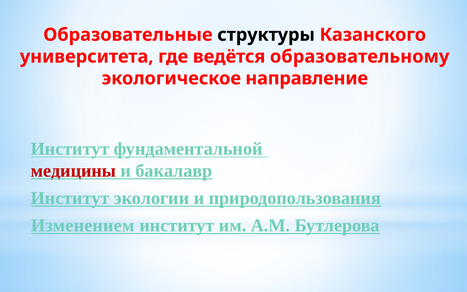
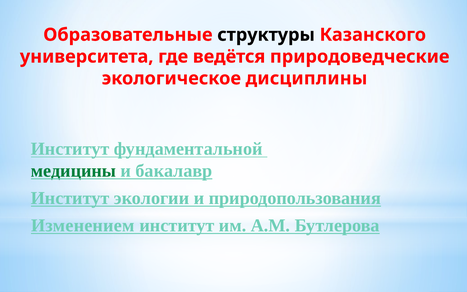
образовательному: образовательному -> природоведческие (360, 57)
направление: направление -> дисциплины (306, 78)
медицины colour: red -> green (73, 171)
